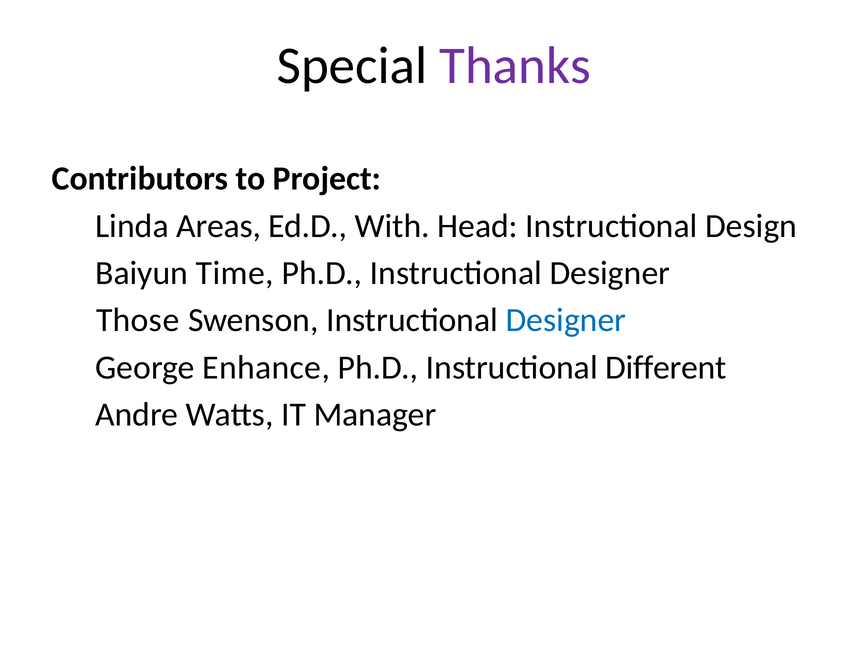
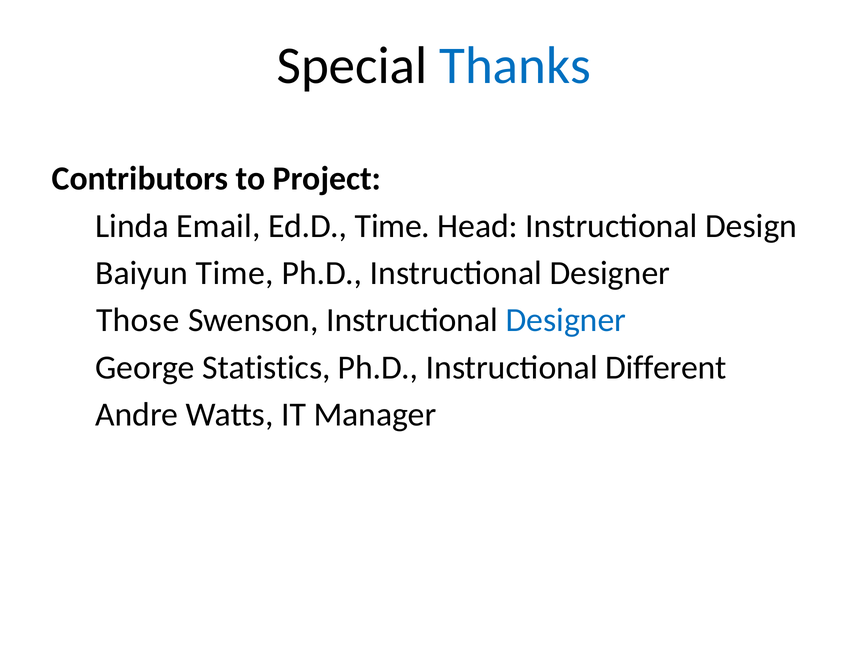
Thanks colour: purple -> blue (515, 66)
Areas: Areas -> Email (218, 226)
Ed.D With: With -> Time (392, 226)
Enhance: Enhance -> Statistics (266, 367)
